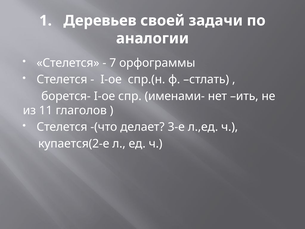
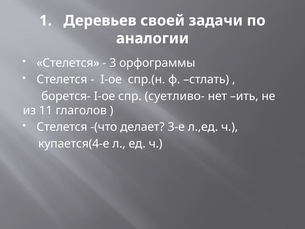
7: 7 -> 3 (113, 63)
именами-: именами- -> суетливо- (175, 96)
купается(2-е: купается(2-е -> купается(4-е (74, 144)
